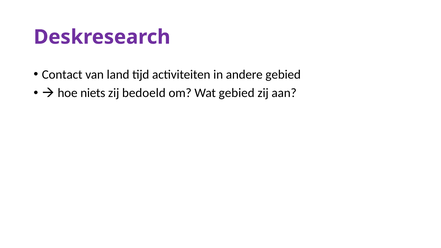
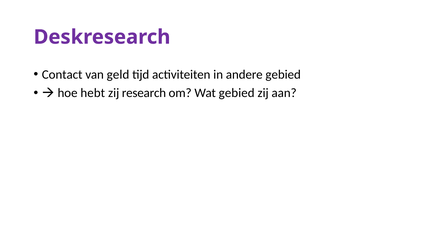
land: land -> geld (118, 75)
niets: niets -> hebt (93, 93)
bedoeld: bedoeld -> research (144, 93)
